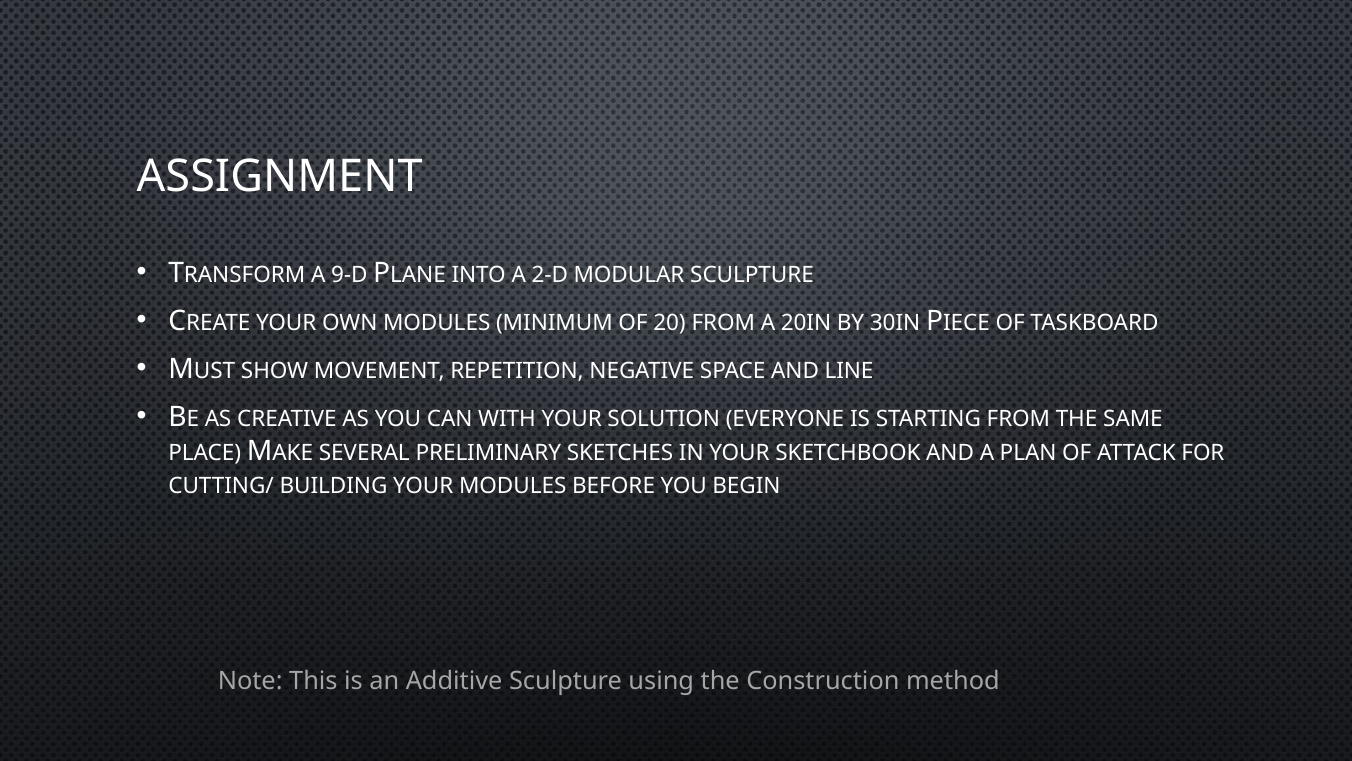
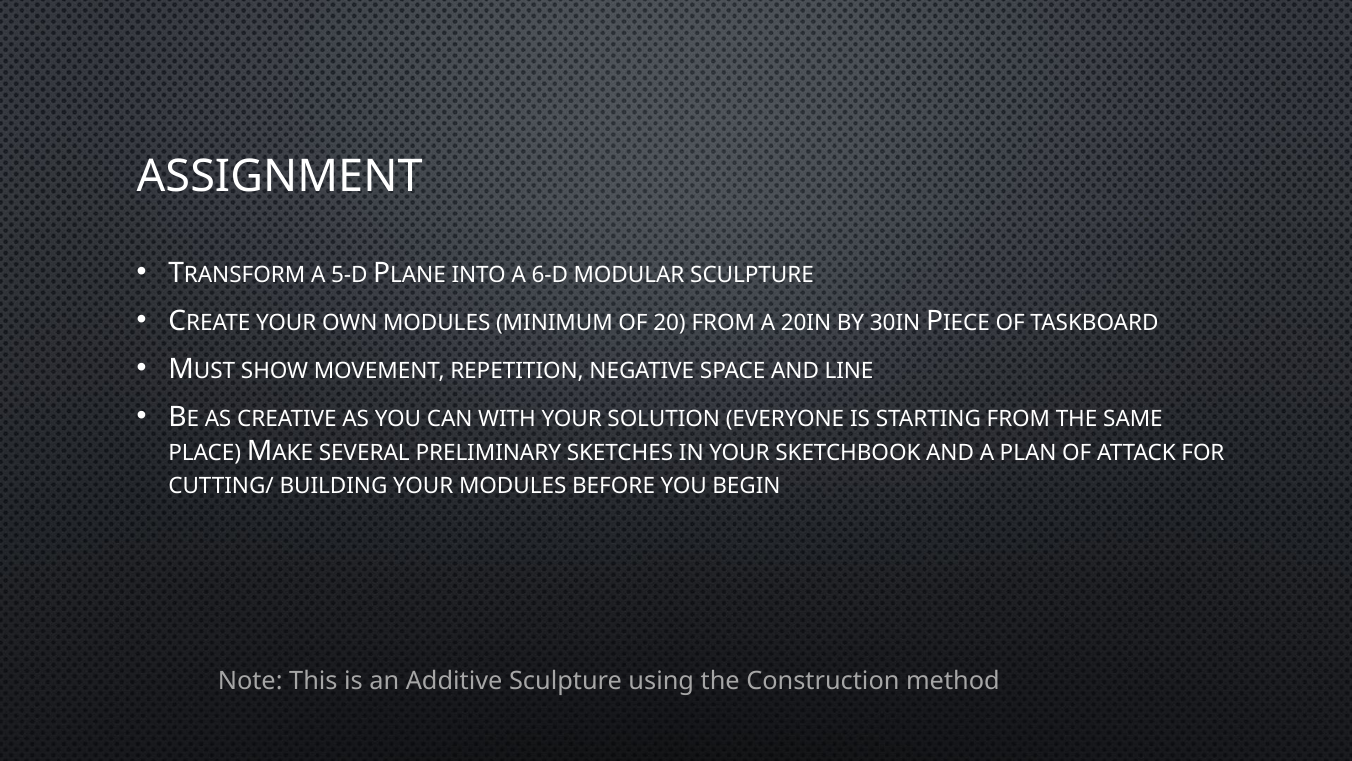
9-D: 9-D -> 5-D (349, 275)
2-D: 2-D -> 6-D (550, 275)
